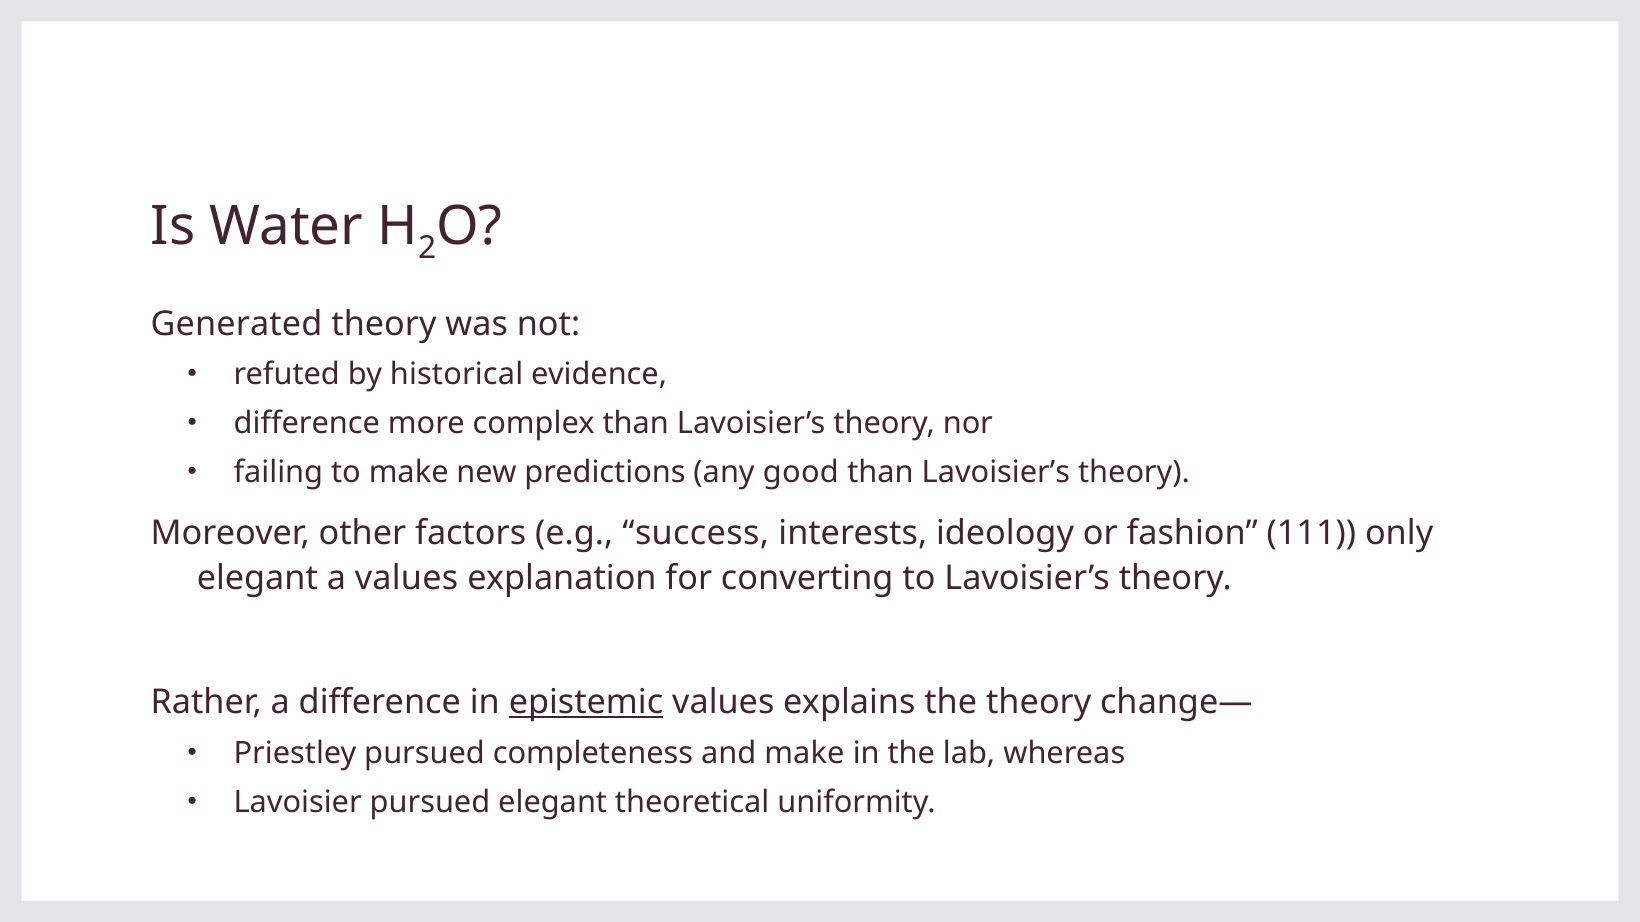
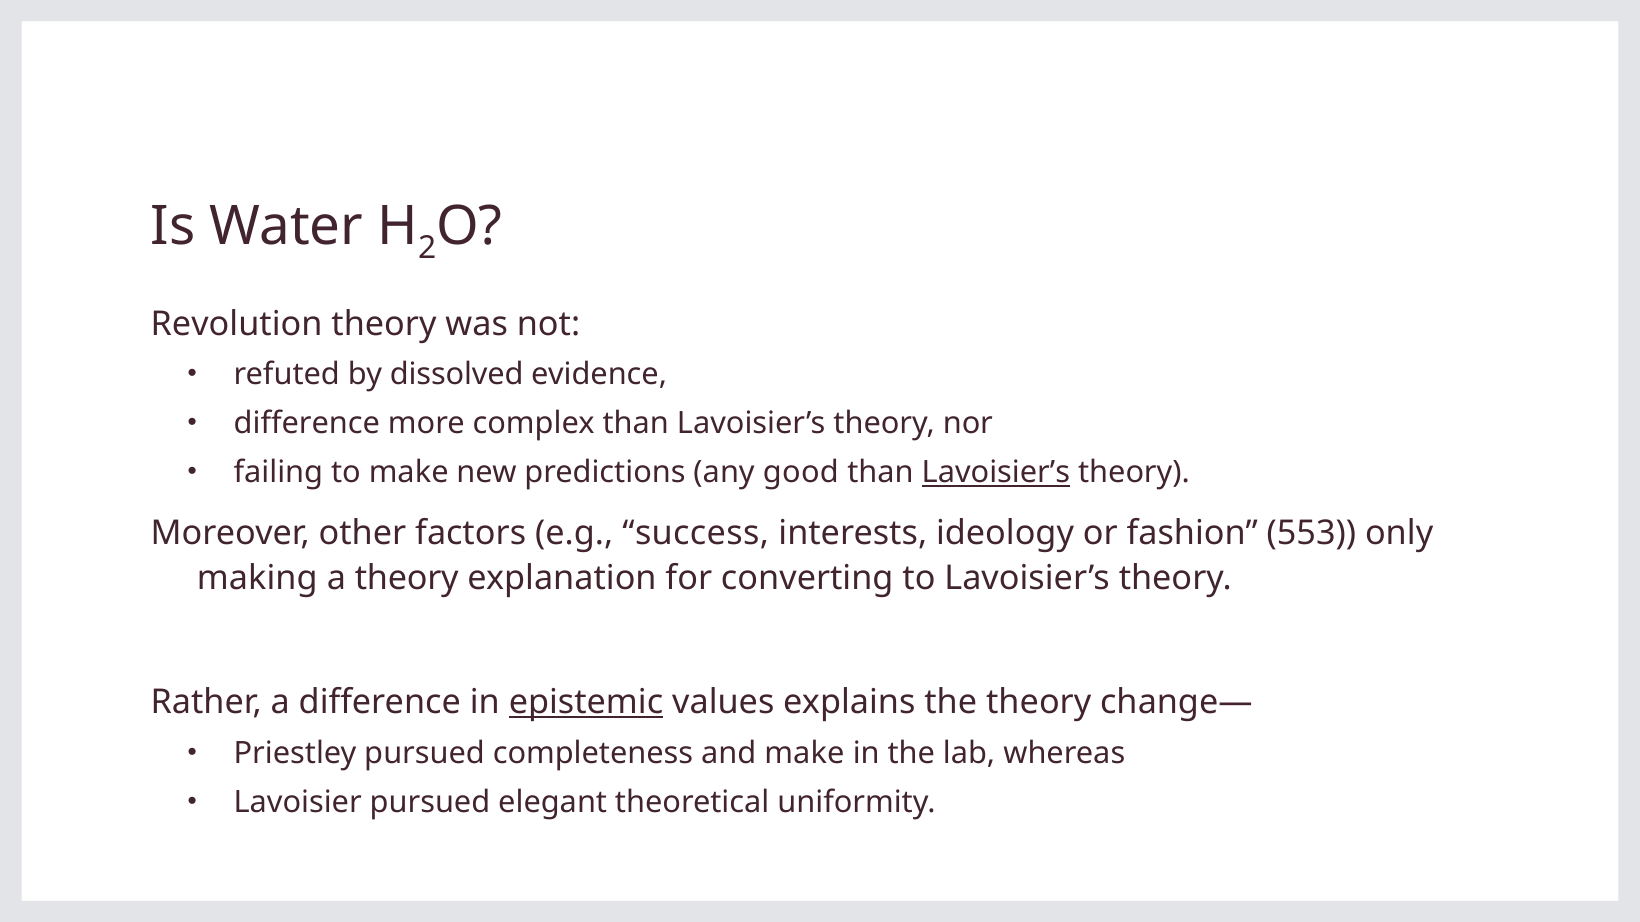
Generated: Generated -> Revolution (237, 324)
historical: historical -> dissolved (457, 375)
Lavoisier’s underline: none -> present (996, 473)
111: 111 -> 553 (1311, 533)
elegant: elegant -> making (257, 579)
a values: values -> theory (407, 579)
